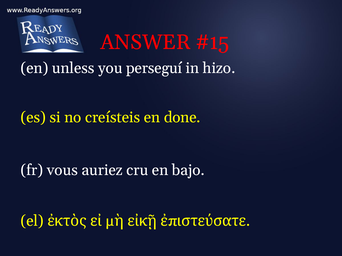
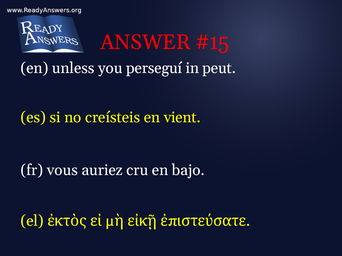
hizo: hizo -> peut (219, 68)
done: done -> vient (182, 118)
